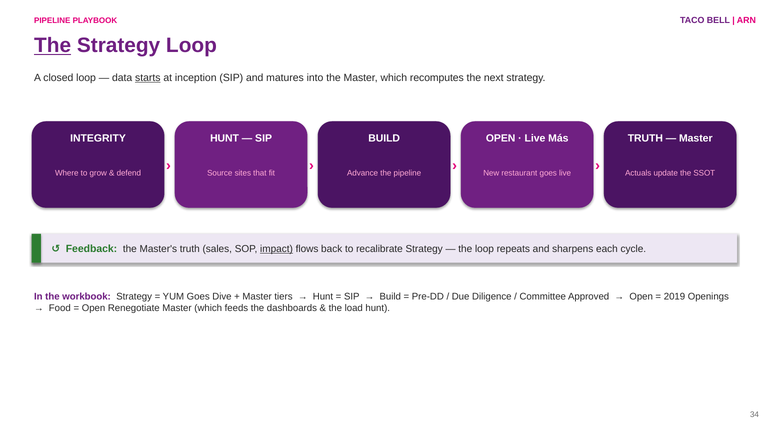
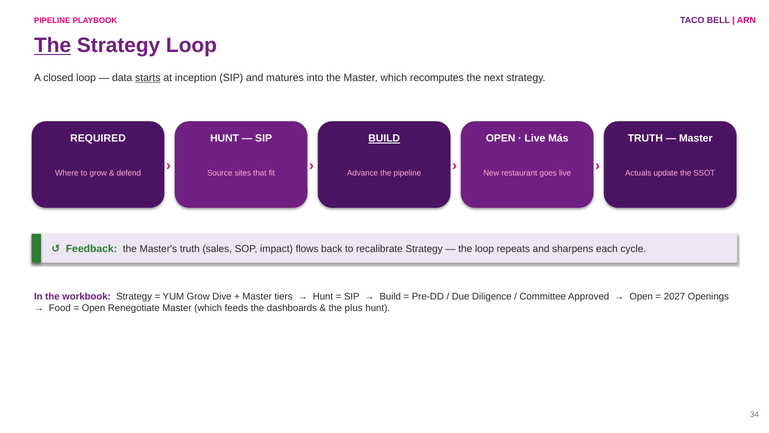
INTEGRITY: INTEGRITY -> REQUIRED (98, 138)
BUILD underline: none -> present (384, 138)
impact underline: present -> none (276, 249)
YUM Goes: Goes -> Grow (198, 296)
2019: 2019 -> 2027 (674, 296)
load: load -> plus (354, 308)
